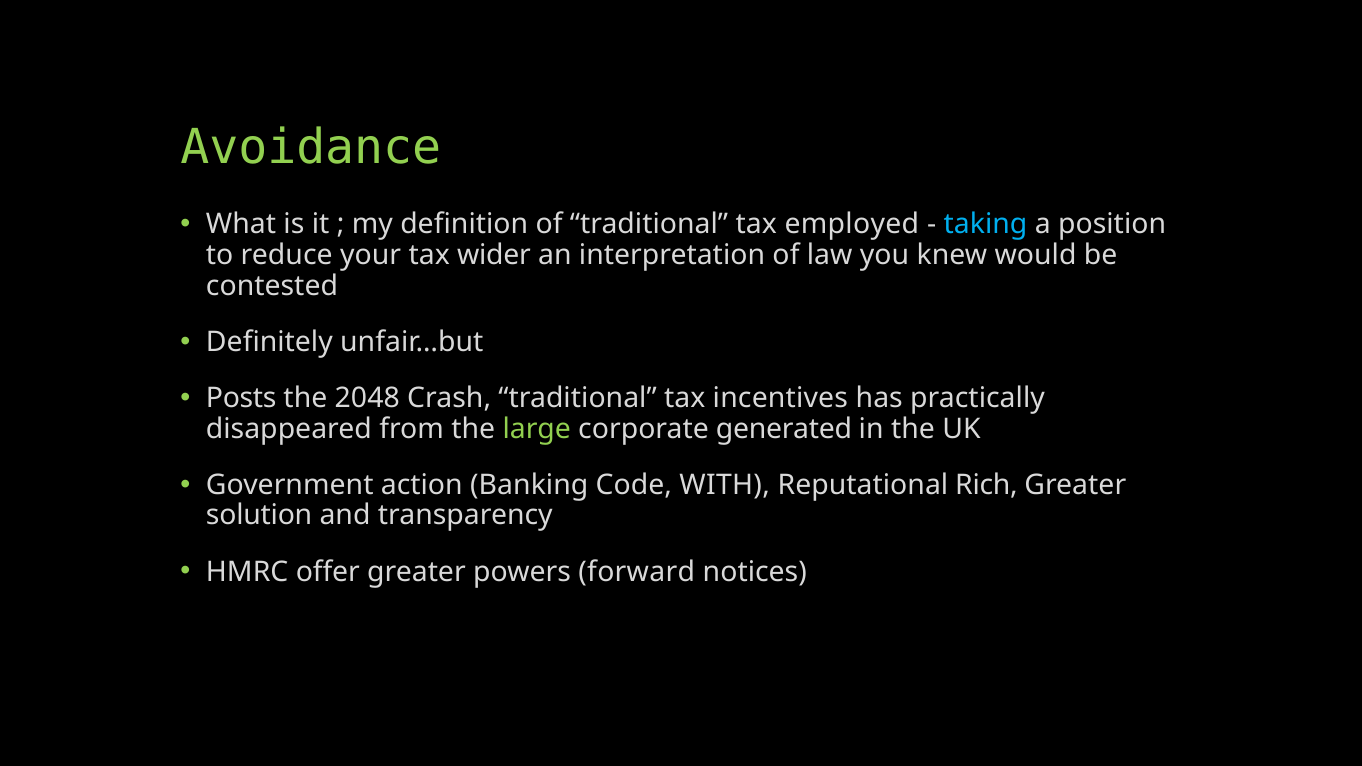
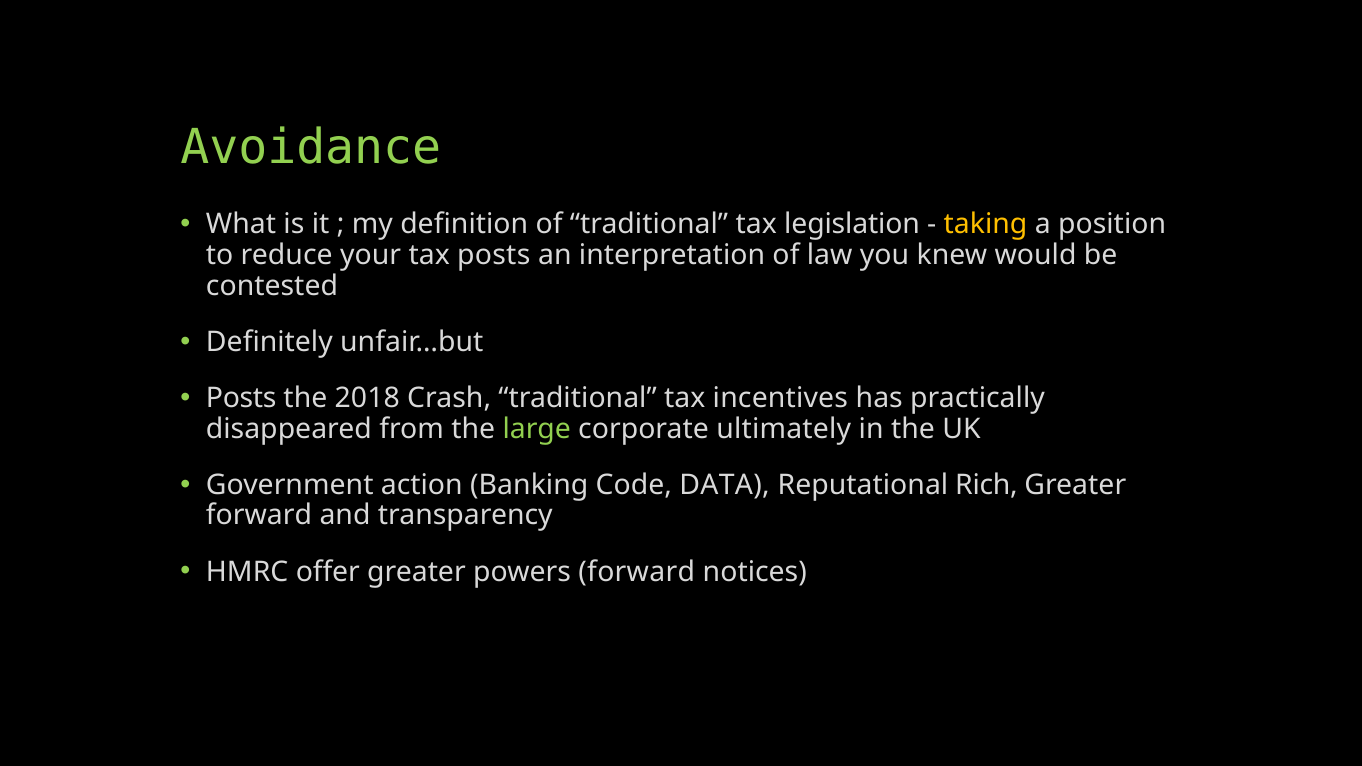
employed: employed -> legislation (852, 225)
taking colour: light blue -> yellow (986, 225)
tax wider: wider -> posts (494, 255)
2048: 2048 -> 2018 (367, 398)
generated: generated -> ultimately (784, 429)
WITH: WITH -> DATA (725, 485)
solution: solution -> forward (259, 516)
